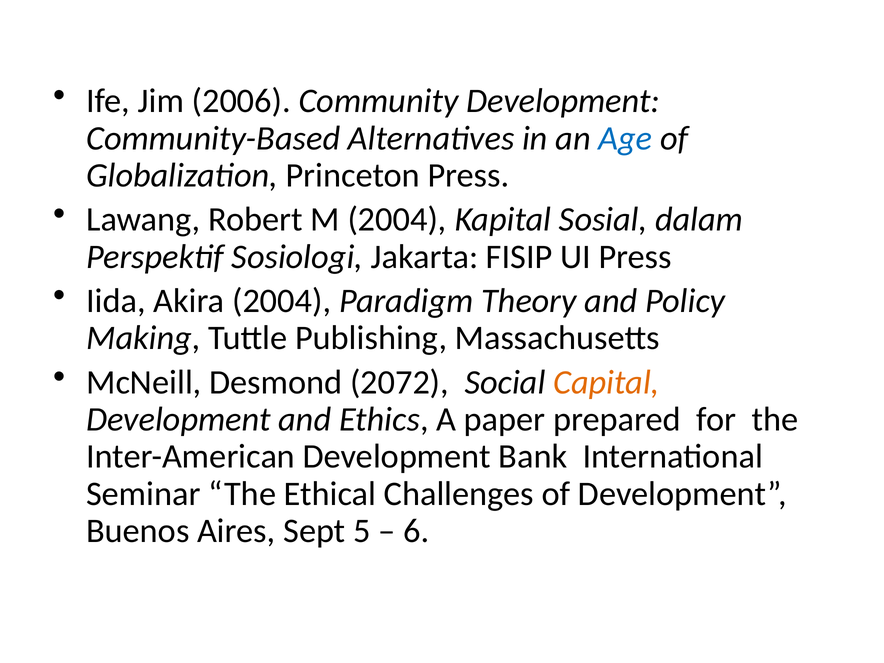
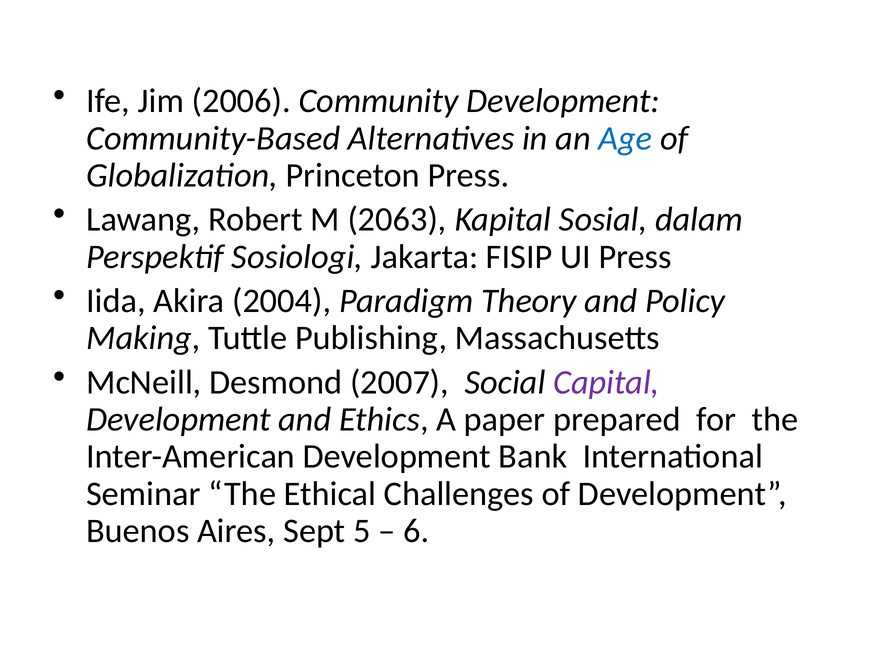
M 2004: 2004 -> 2063 (397, 220)
2072: 2072 -> 2007 (400, 382)
Capital colour: orange -> purple (606, 382)
